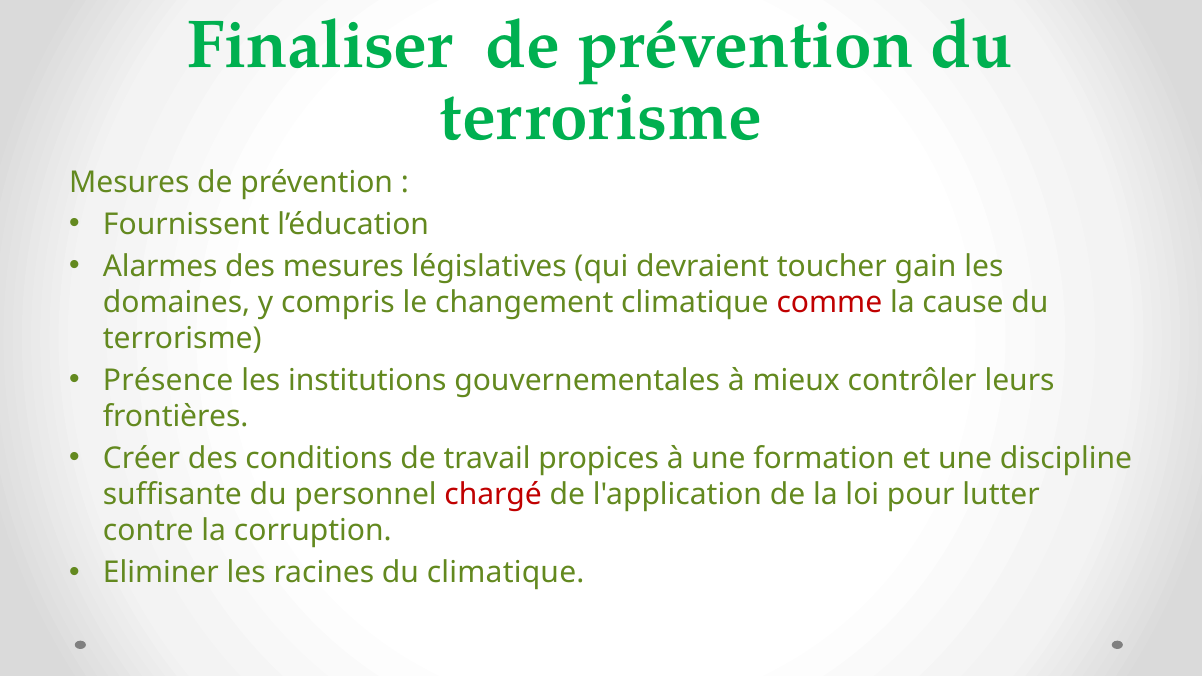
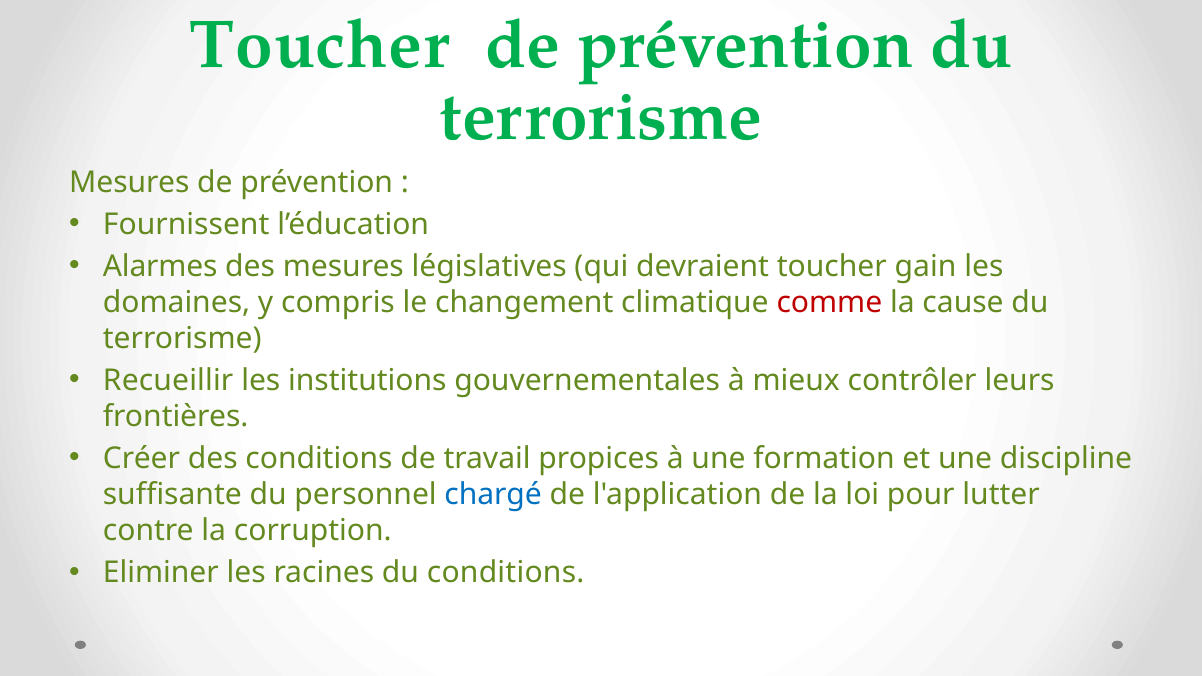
Finaliser: Finaliser -> Toucher (320, 45)
Présence: Présence -> Recueillir (168, 381)
chargé colour: red -> blue (493, 495)
du climatique: climatique -> conditions (506, 573)
